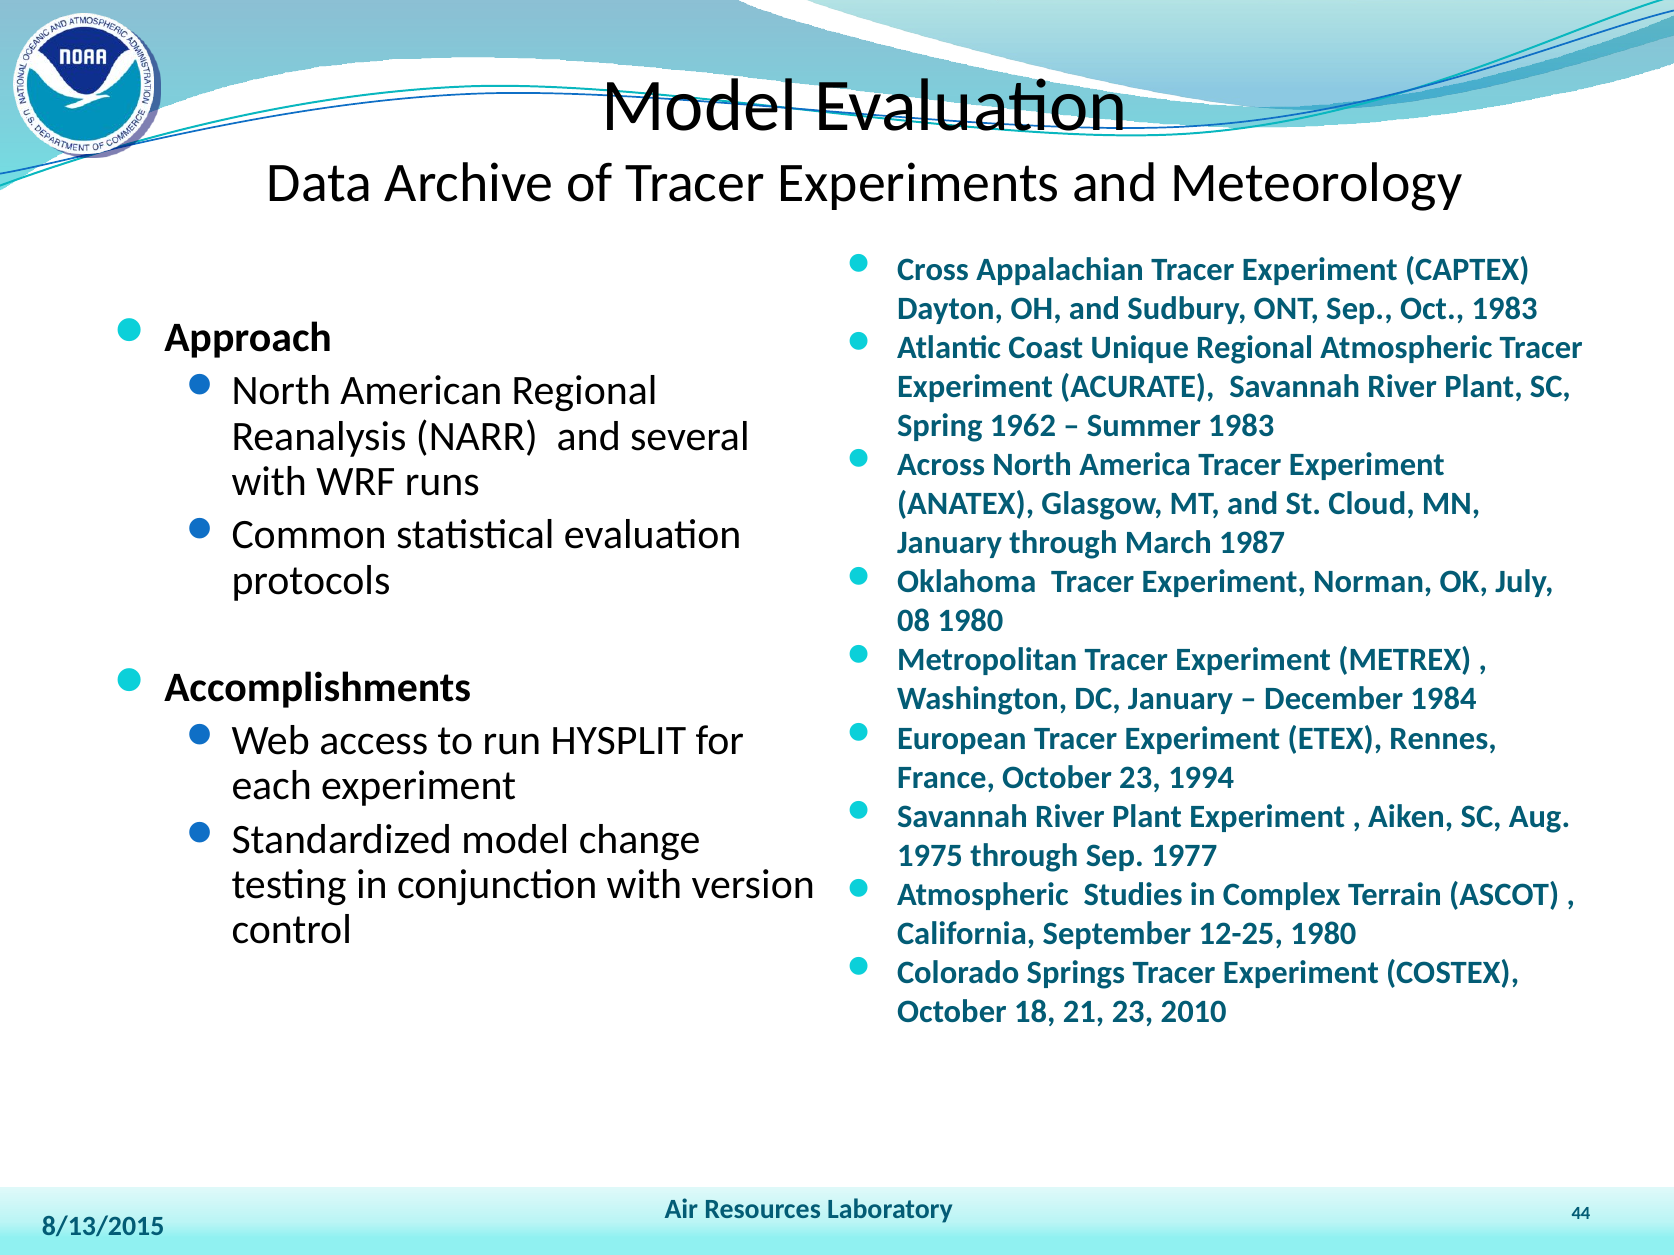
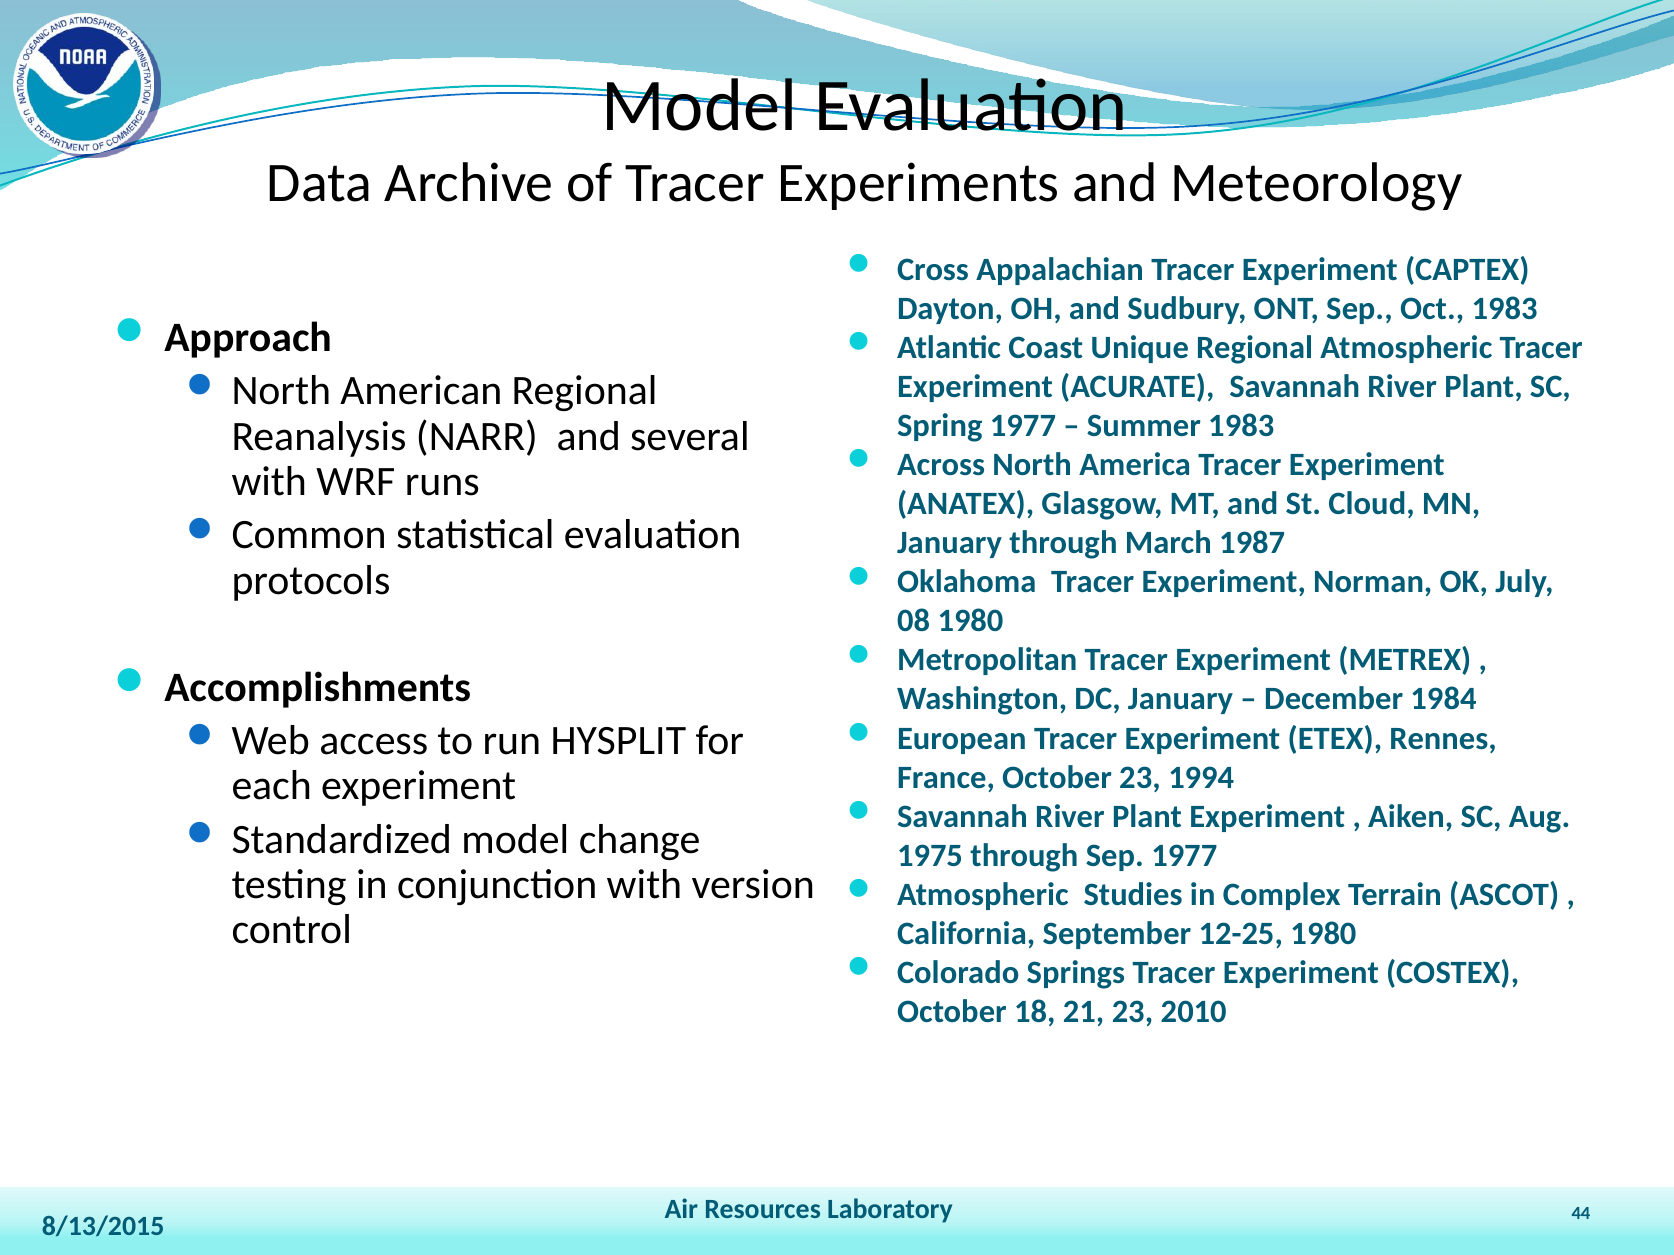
Spring 1962: 1962 -> 1977 (1023, 426)
